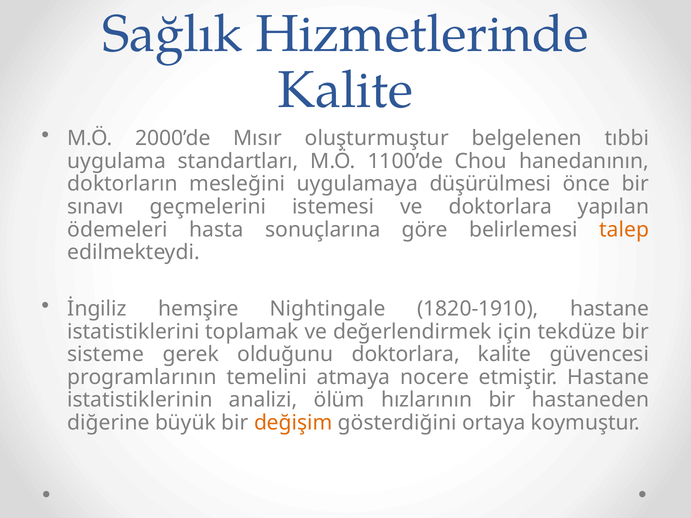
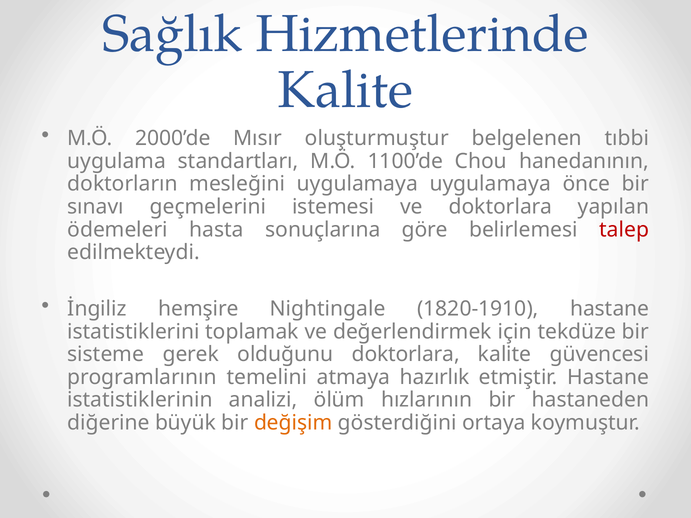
uygulamaya düşürülmesi: düşürülmesi -> uygulamaya (490, 184)
talep colour: orange -> red (624, 230)
nocere: nocere -> hazırlık (435, 377)
